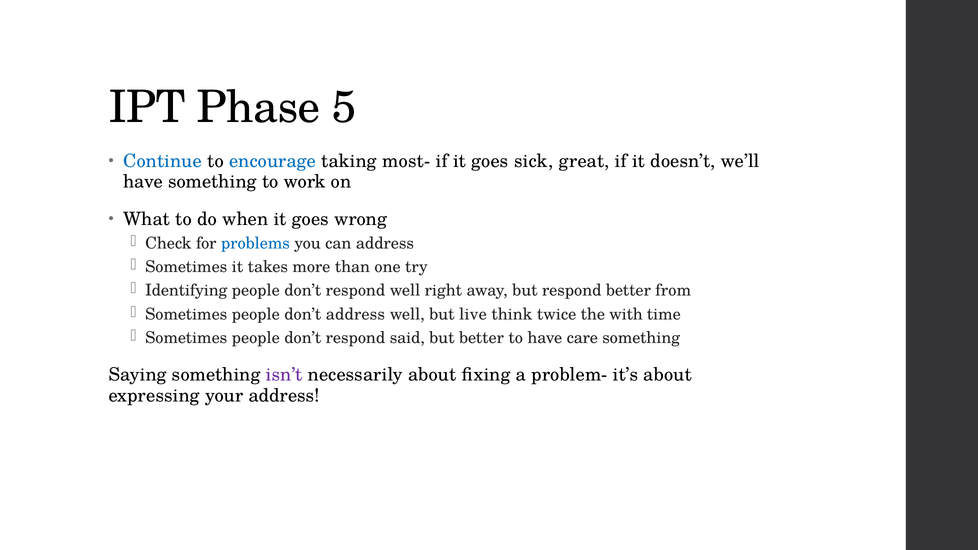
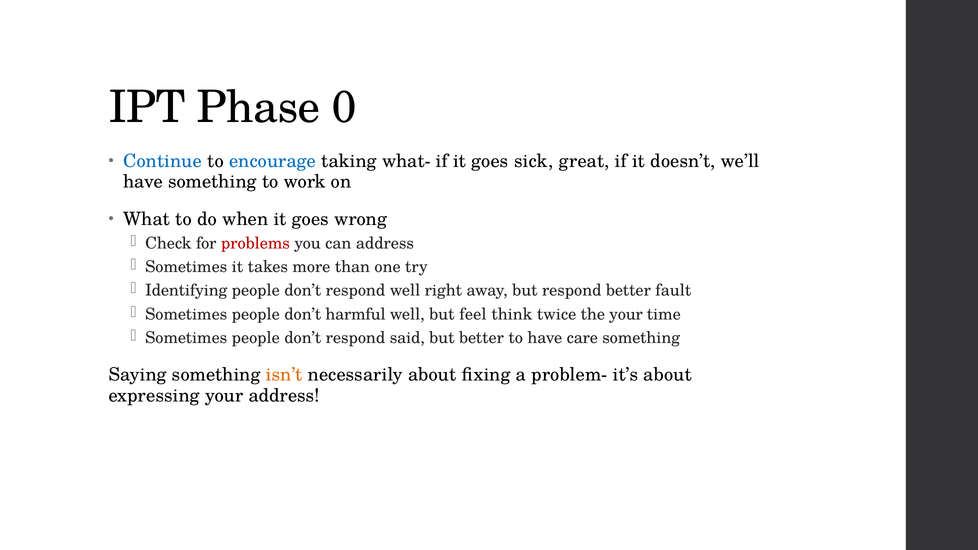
5: 5 -> 0 (344, 108)
most-: most- -> what- (406, 161)
problems colour: blue -> red (255, 243)
from: from -> fault (673, 291)
don’t address: address -> harmful (356, 314)
live: live -> feel (473, 314)
the with: with -> your (626, 314)
isn’t colour: purple -> orange (284, 375)
